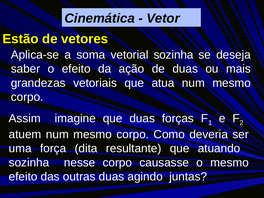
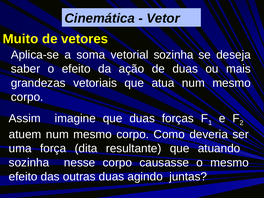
Estão: Estão -> Muito (20, 39)
